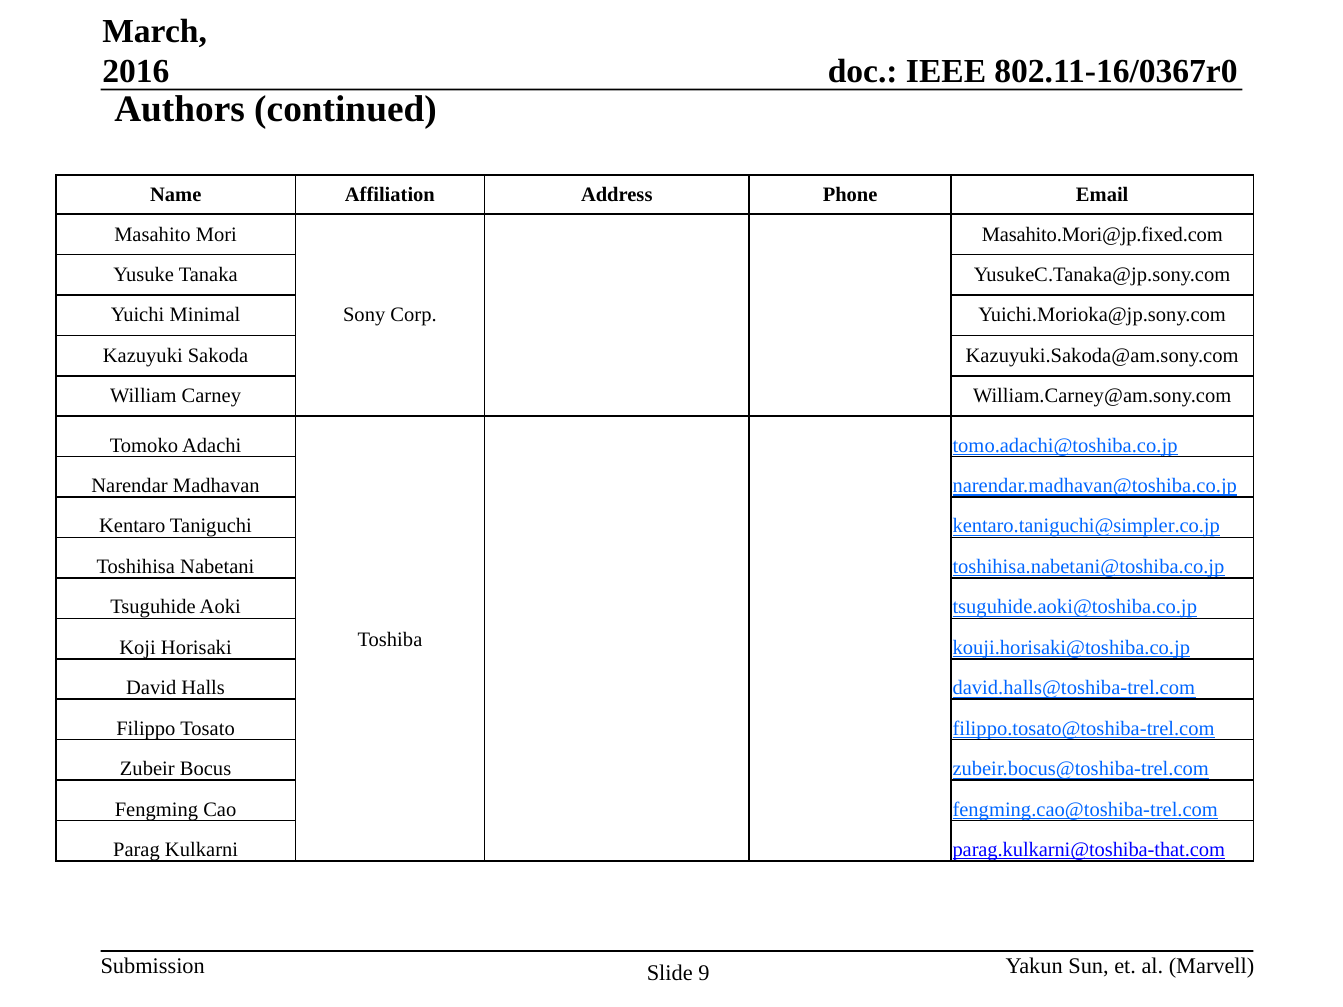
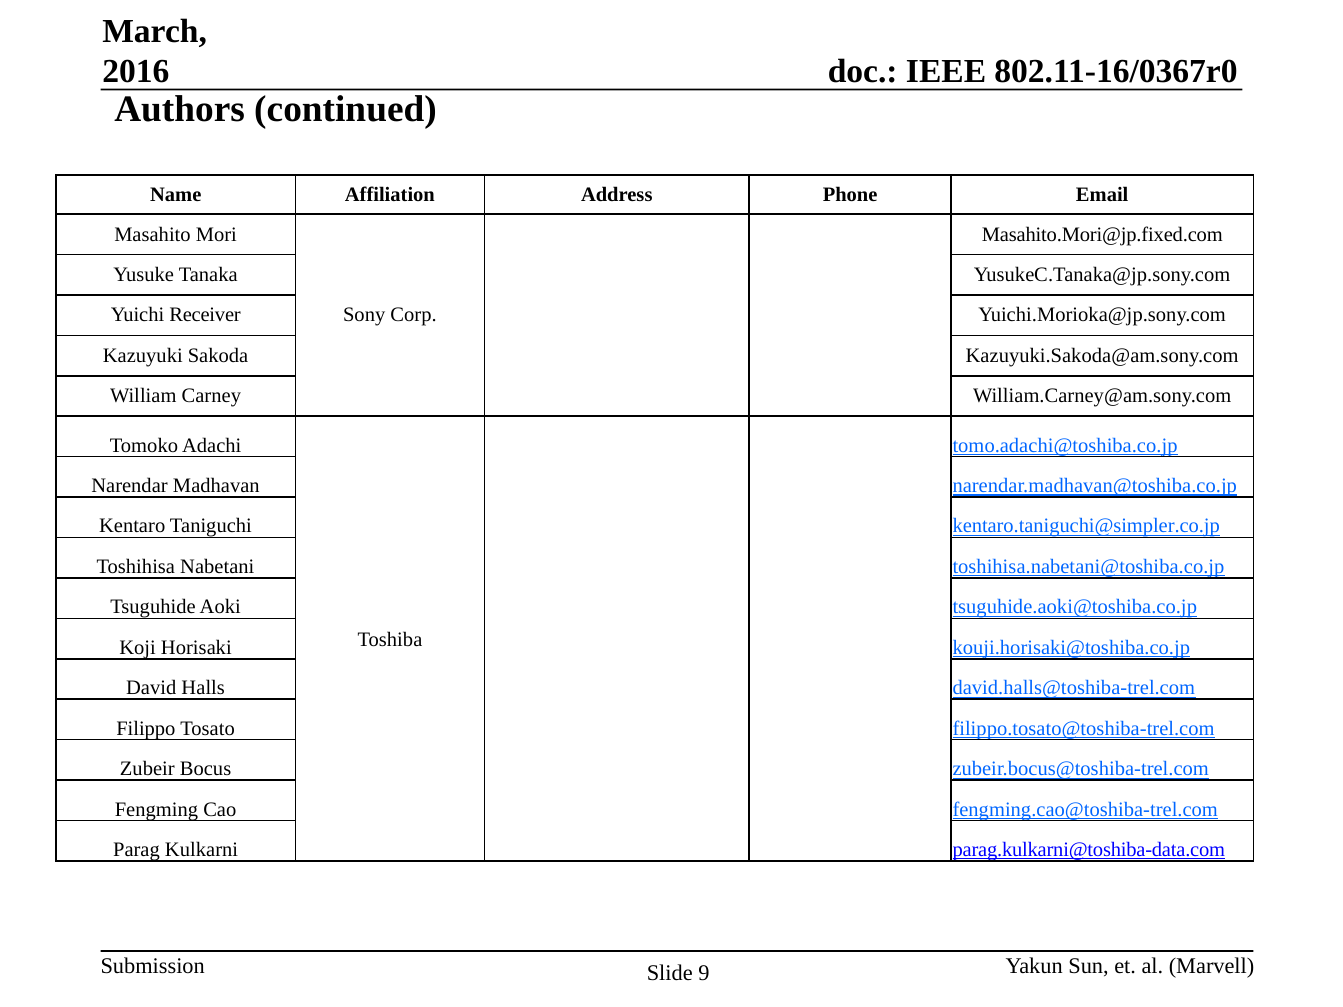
Minimal: Minimal -> Receiver (205, 315)
parag.kulkarni@toshiba-that.com: parag.kulkarni@toshiba-that.com -> parag.kulkarni@toshiba-data.com (1089, 850)
